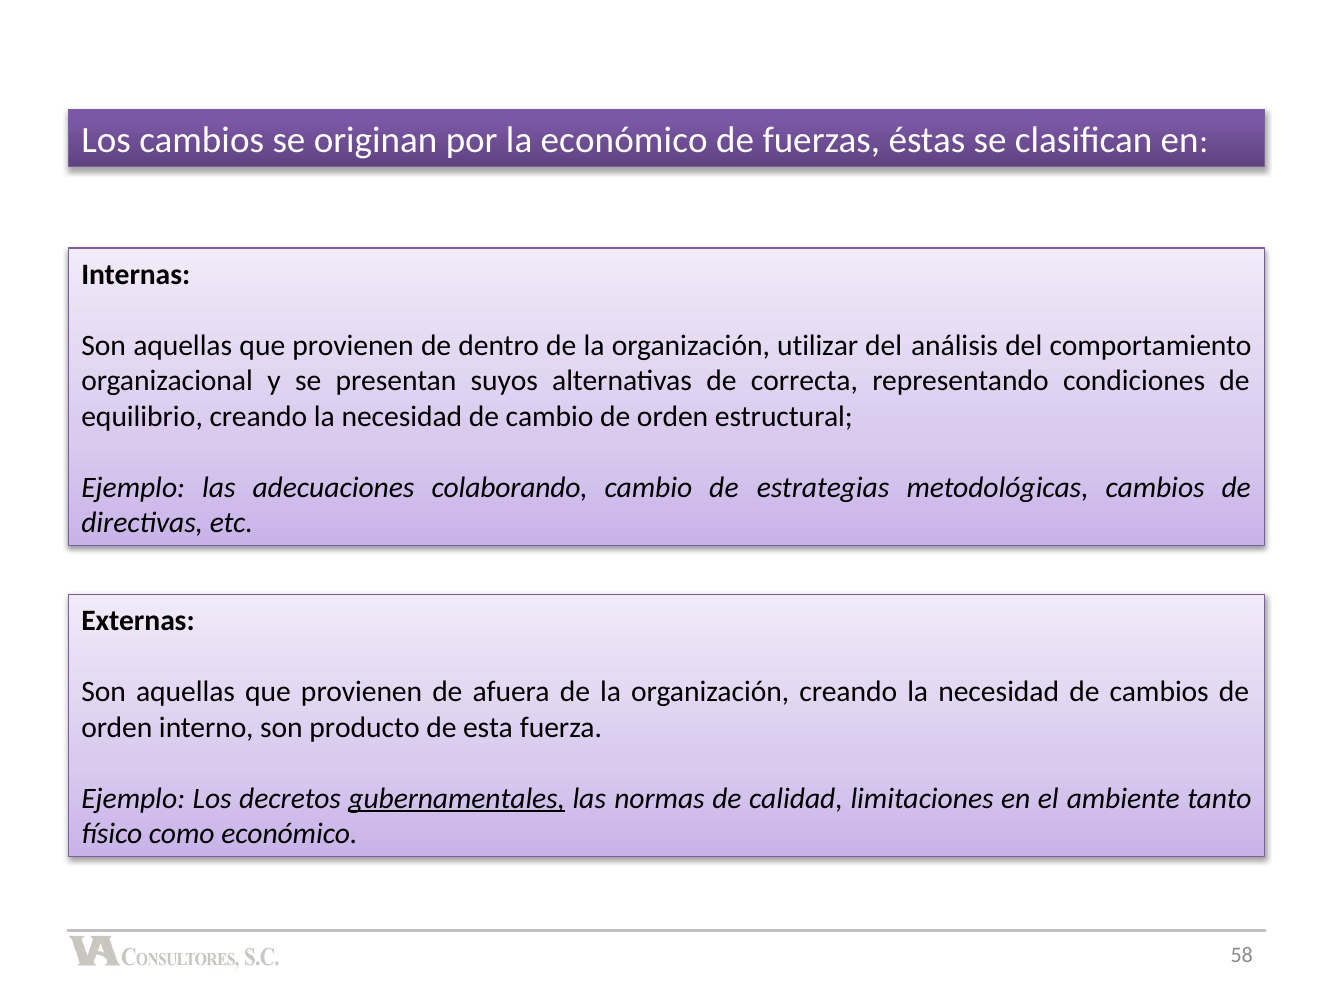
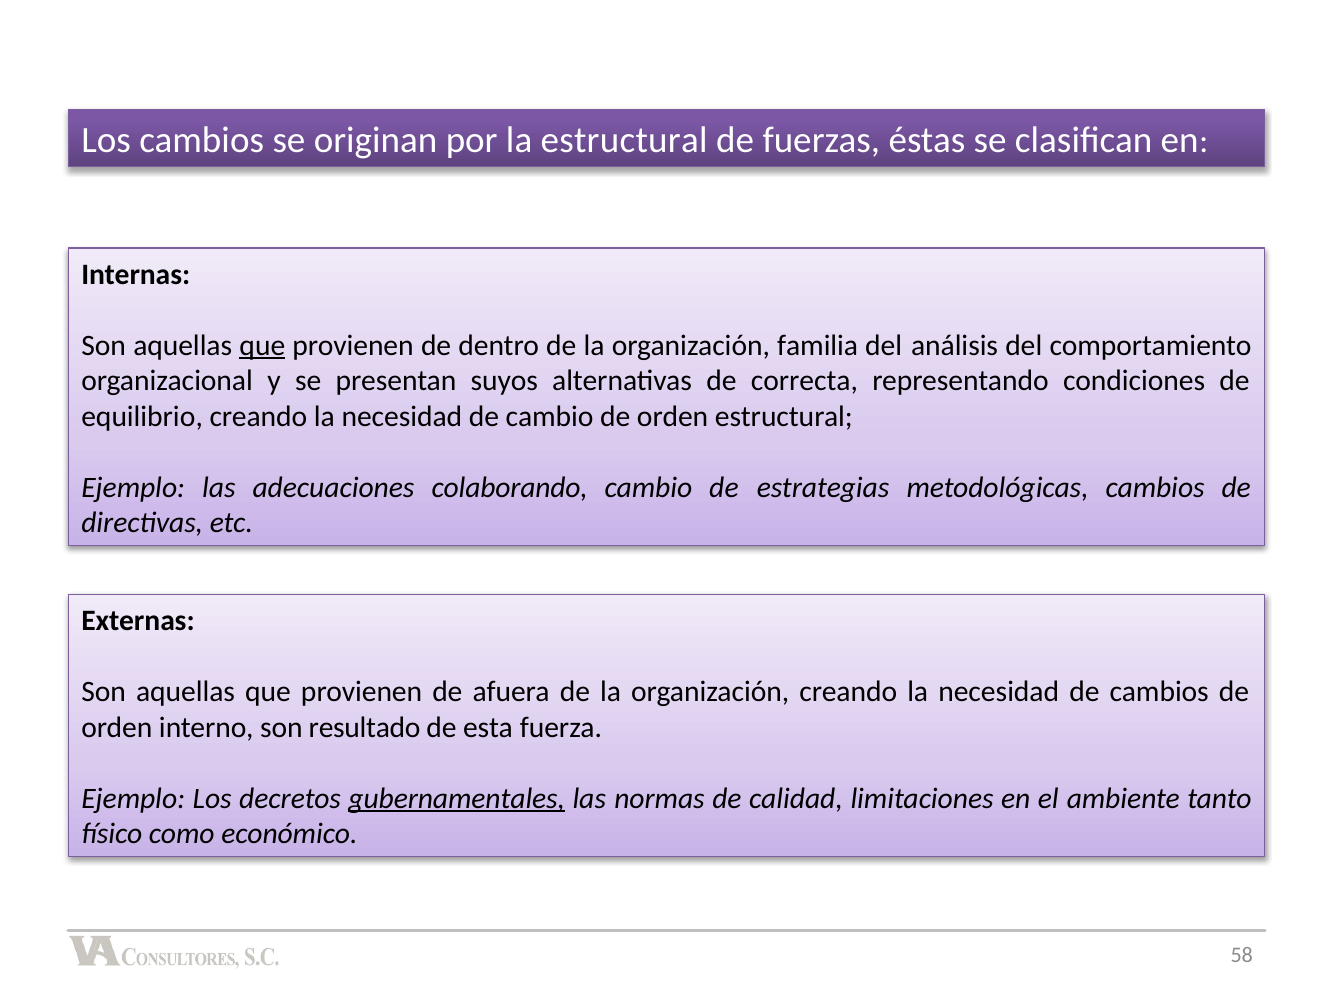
la económico: económico -> estructural (624, 141)
que underline: none -> present (262, 345)
utilizar: utilizar -> familia (818, 345)
producto: producto -> resultado (365, 727)
